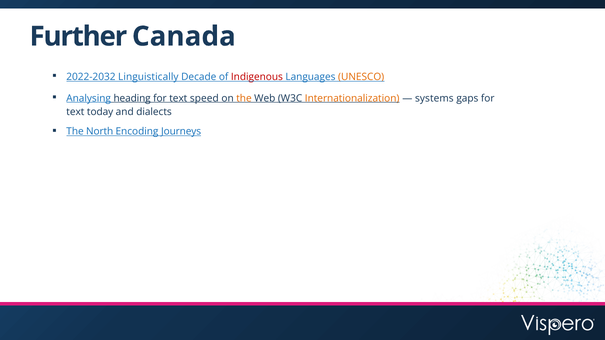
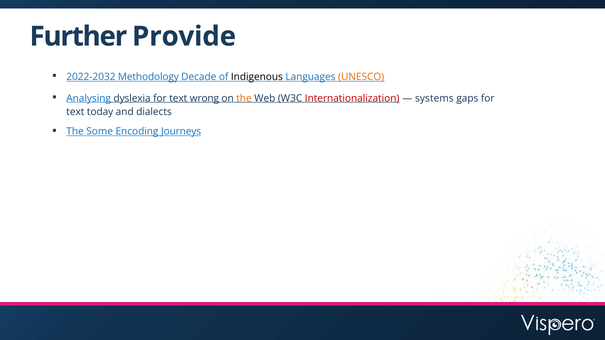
Canada: Canada -> Provide (184, 36)
Linguistically: Linguistically -> Methodology (148, 77)
Indigenous colour: red -> black (257, 77)
heading: heading -> dyslexia (132, 98)
speed: speed -> wrong (204, 98)
Internationalization colour: orange -> red (352, 98)
North: North -> Some (100, 132)
